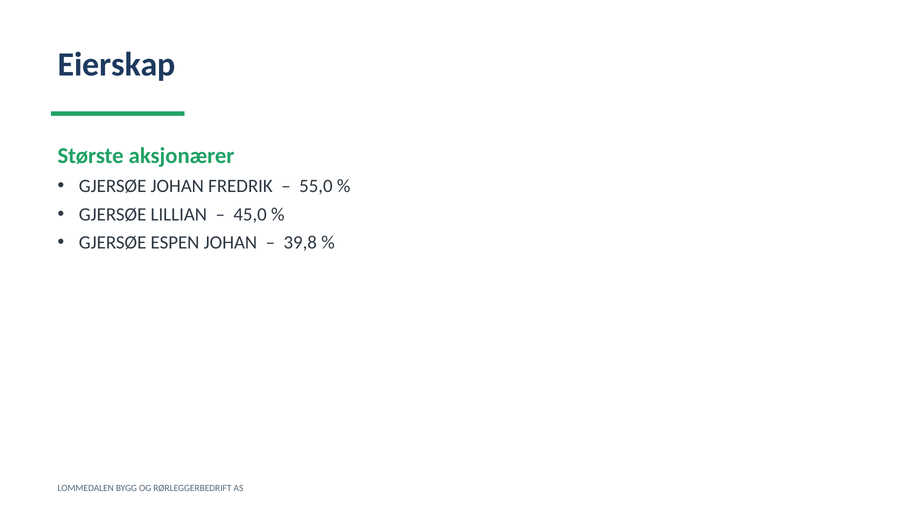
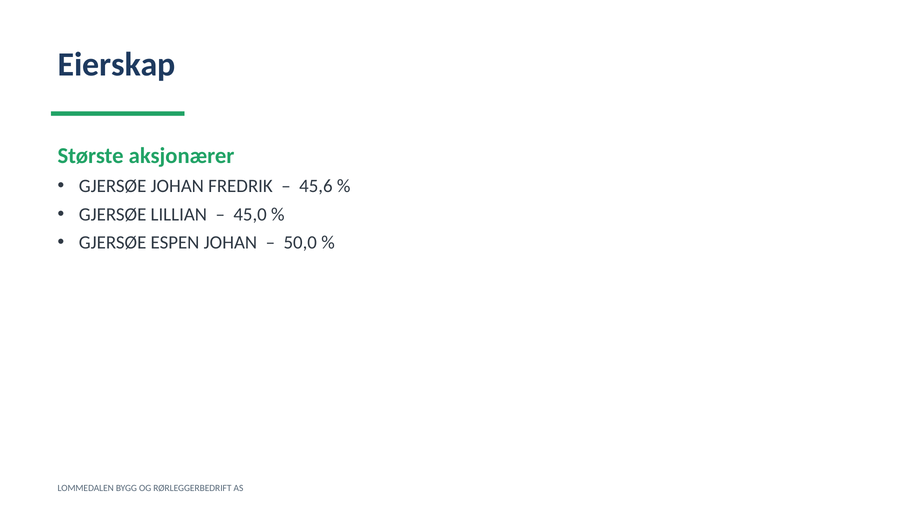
55,0: 55,0 -> 45,6 (316, 186)
39,8: 39,8 -> 50,0 (300, 243)
